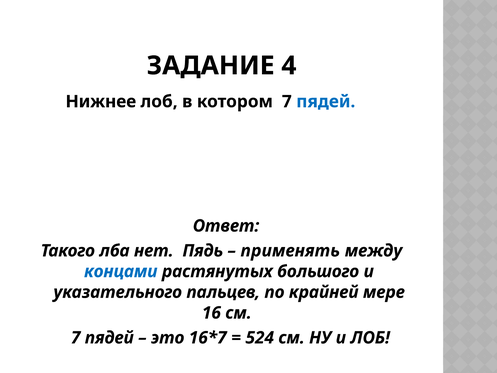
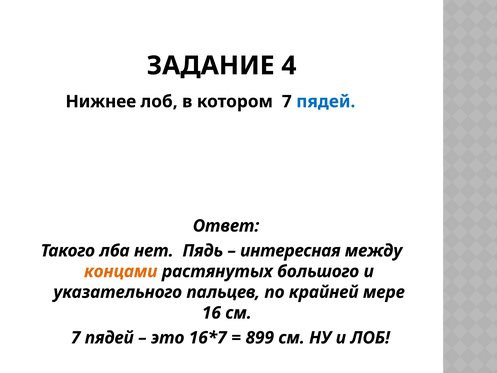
применять: применять -> интересная (290, 251)
концами colour: blue -> orange (121, 271)
524: 524 -> 899 (260, 338)
